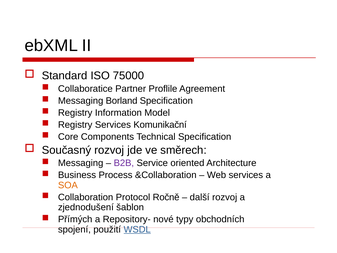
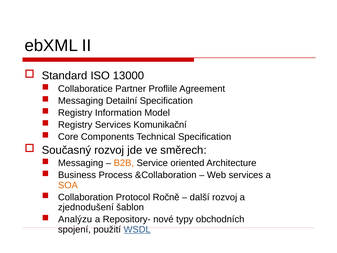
75000: 75000 -> 13000 (129, 76)
Borland: Borland -> Detailní (122, 101)
B2B colour: purple -> orange (124, 163)
Přímých: Přímých -> Analýzu (75, 219)
